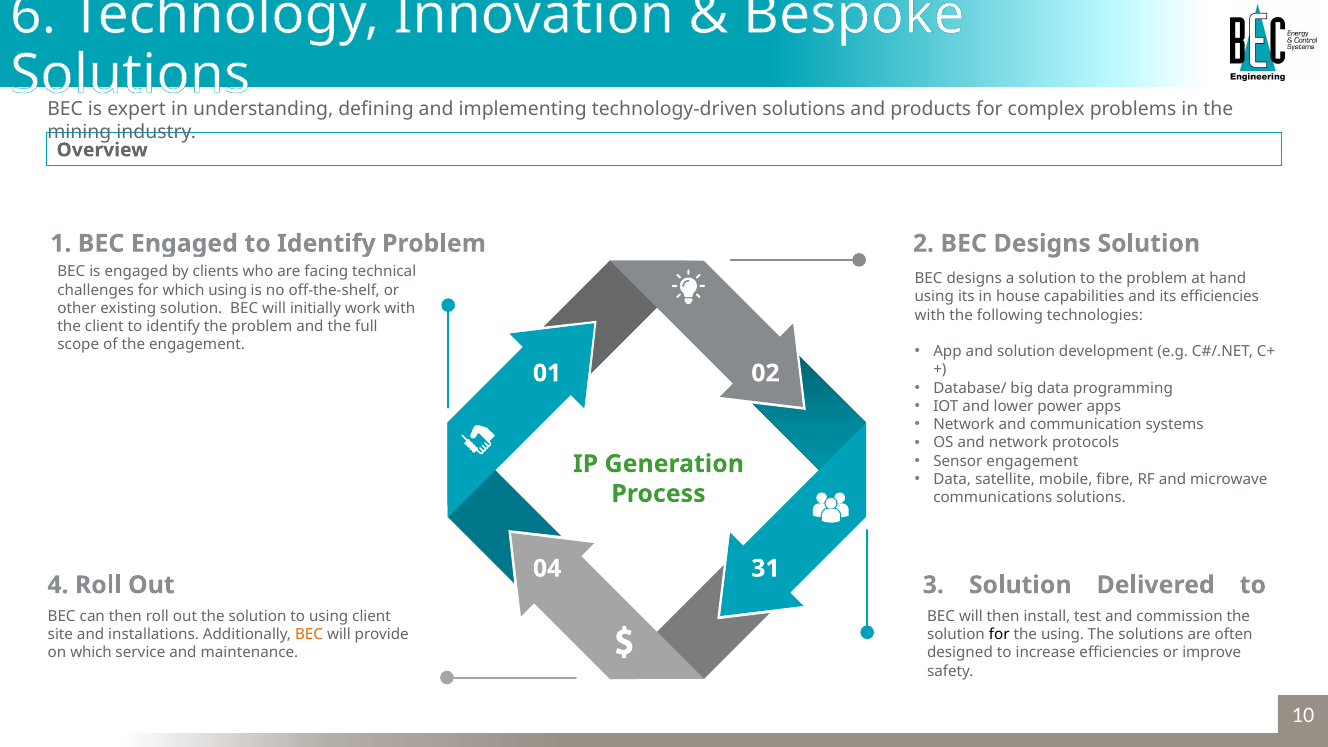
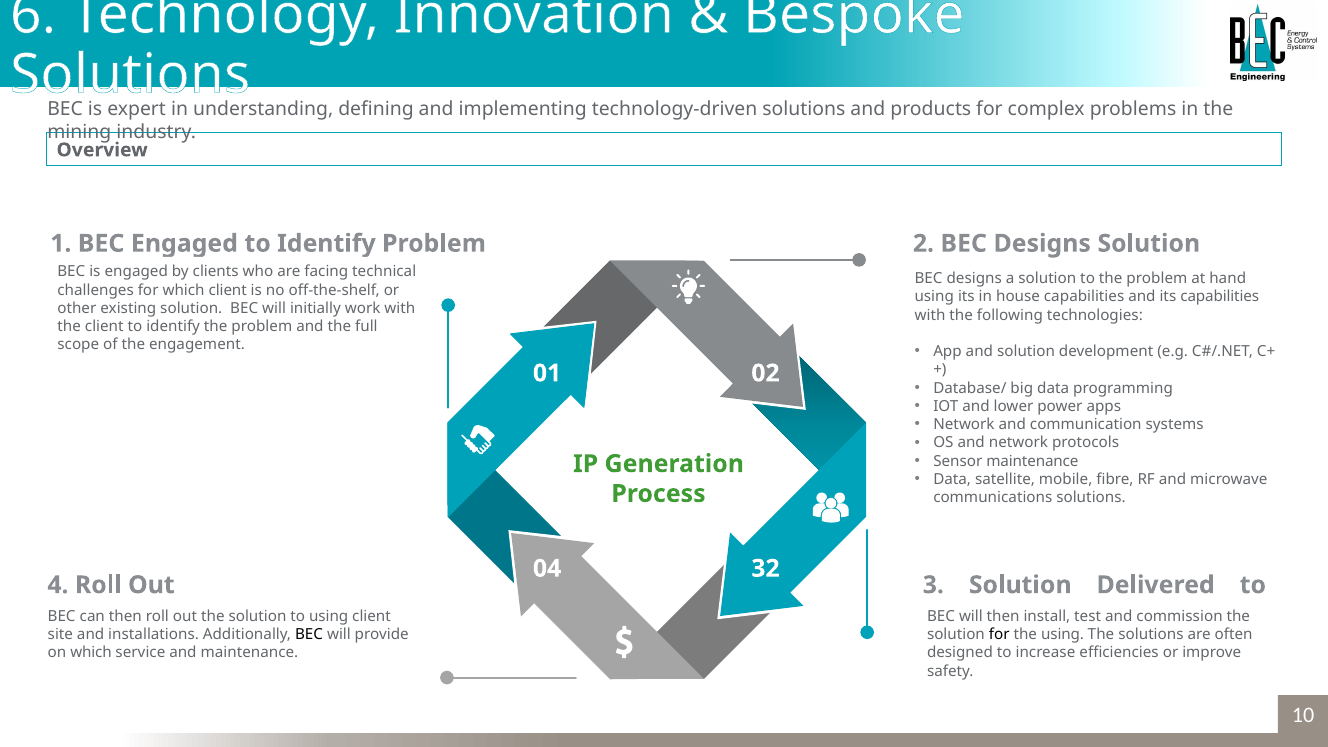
which using: using -> client (228, 290)
its efficiencies: efficiencies -> capabilities (1220, 297)
Sensor engagement: engagement -> maintenance (1032, 461)
31: 31 -> 32 (766, 569)
BEC colour: orange -> black (309, 634)
